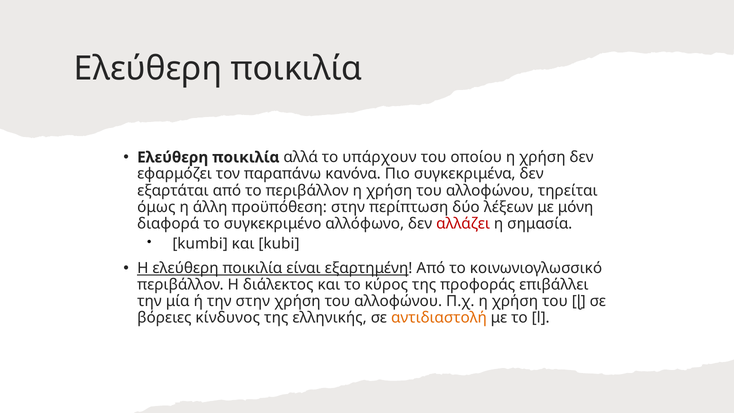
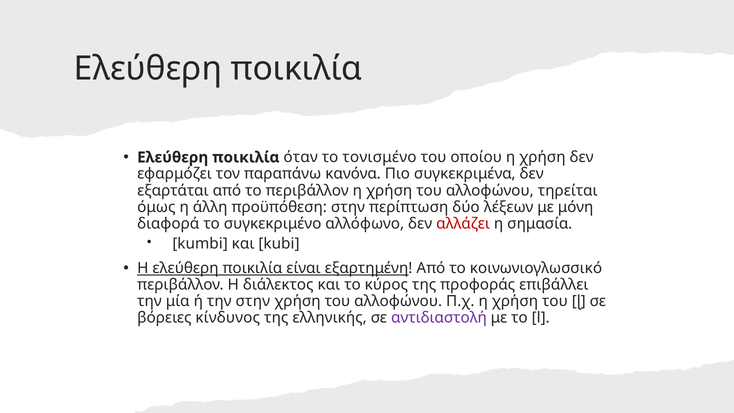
αλλά: αλλά -> όταν (301, 157)
υπάρχουν: υπάρχουν -> τονισμένο (379, 157)
αντιδιαστολή colour: orange -> purple (439, 318)
